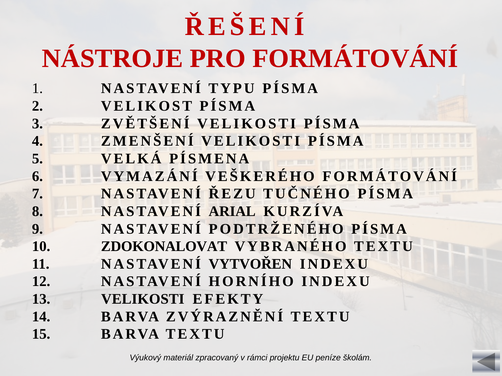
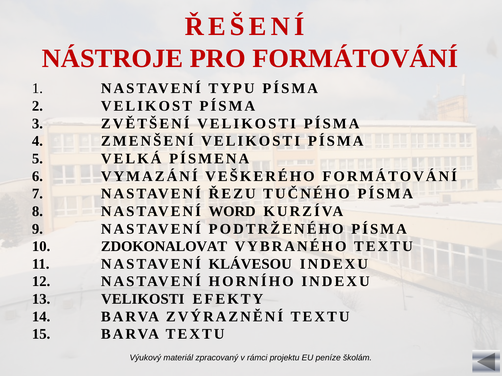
ARIAL: ARIAL -> WORD (232, 212)
VYTVOŘEN: VYTVOŘEN -> KLÁVESOU (250, 264)
